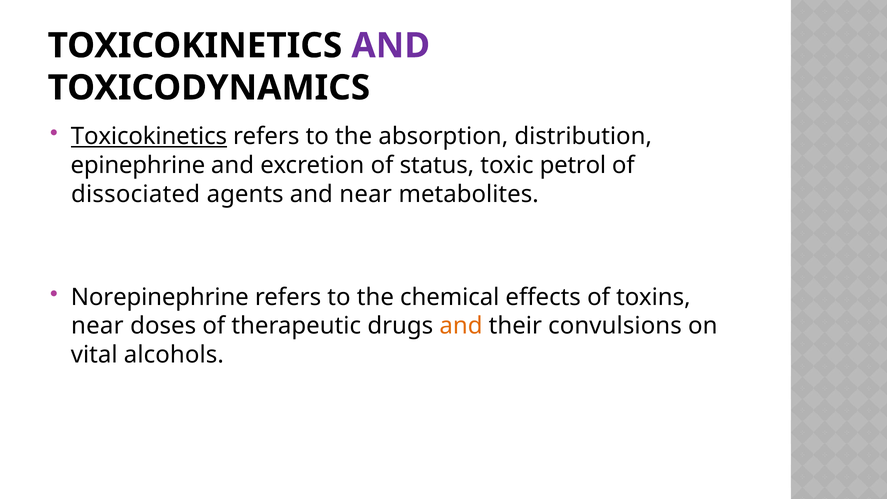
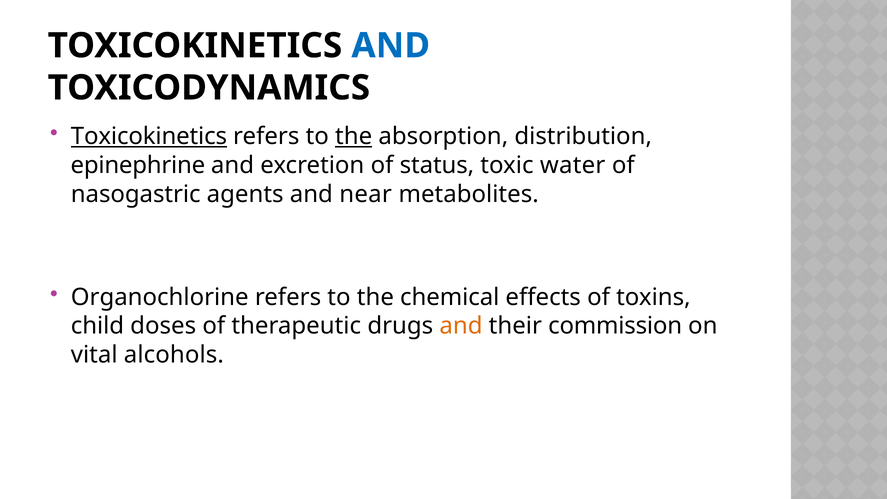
AND colour: purple -> blue (391, 46)
the underline: none -> present (354, 136)
petrol: petrol -> water (573, 165)
dissociated: dissociated -> nasogastric (136, 194)
Norepinephrine: Norepinephrine -> Organochlorine (160, 297)
near: near -> child (97, 326)
convulsions: convulsions -> commission (615, 326)
